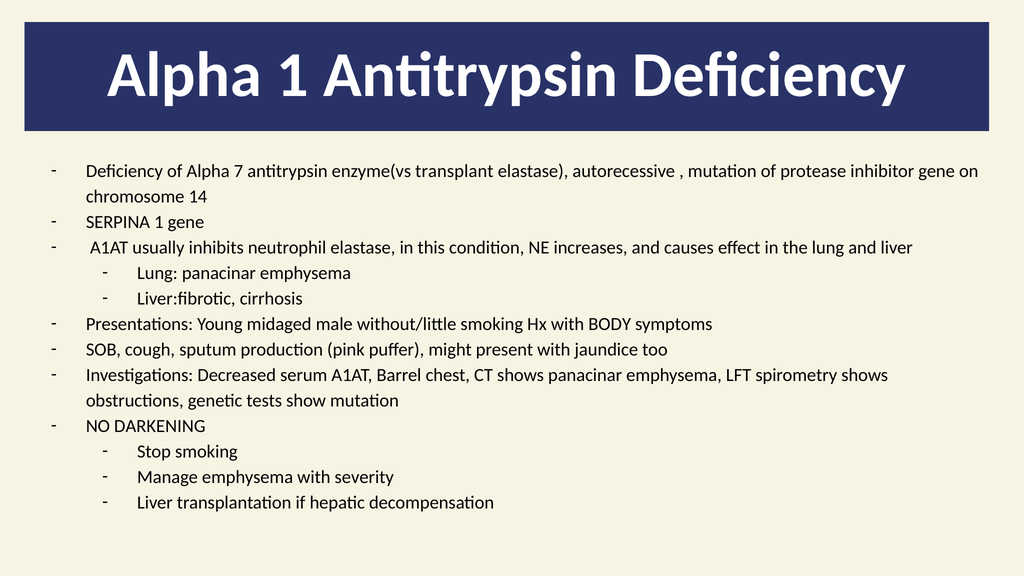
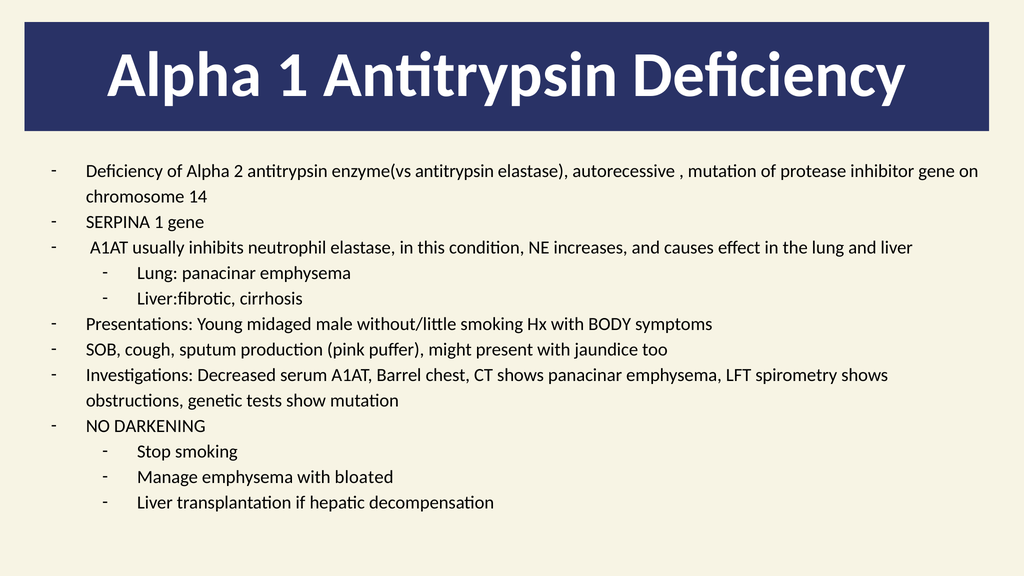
7: 7 -> 2 (238, 171)
enzyme(vs transplant: transplant -> antitrypsin (455, 171)
severity: severity -> bloated (364, 477)
